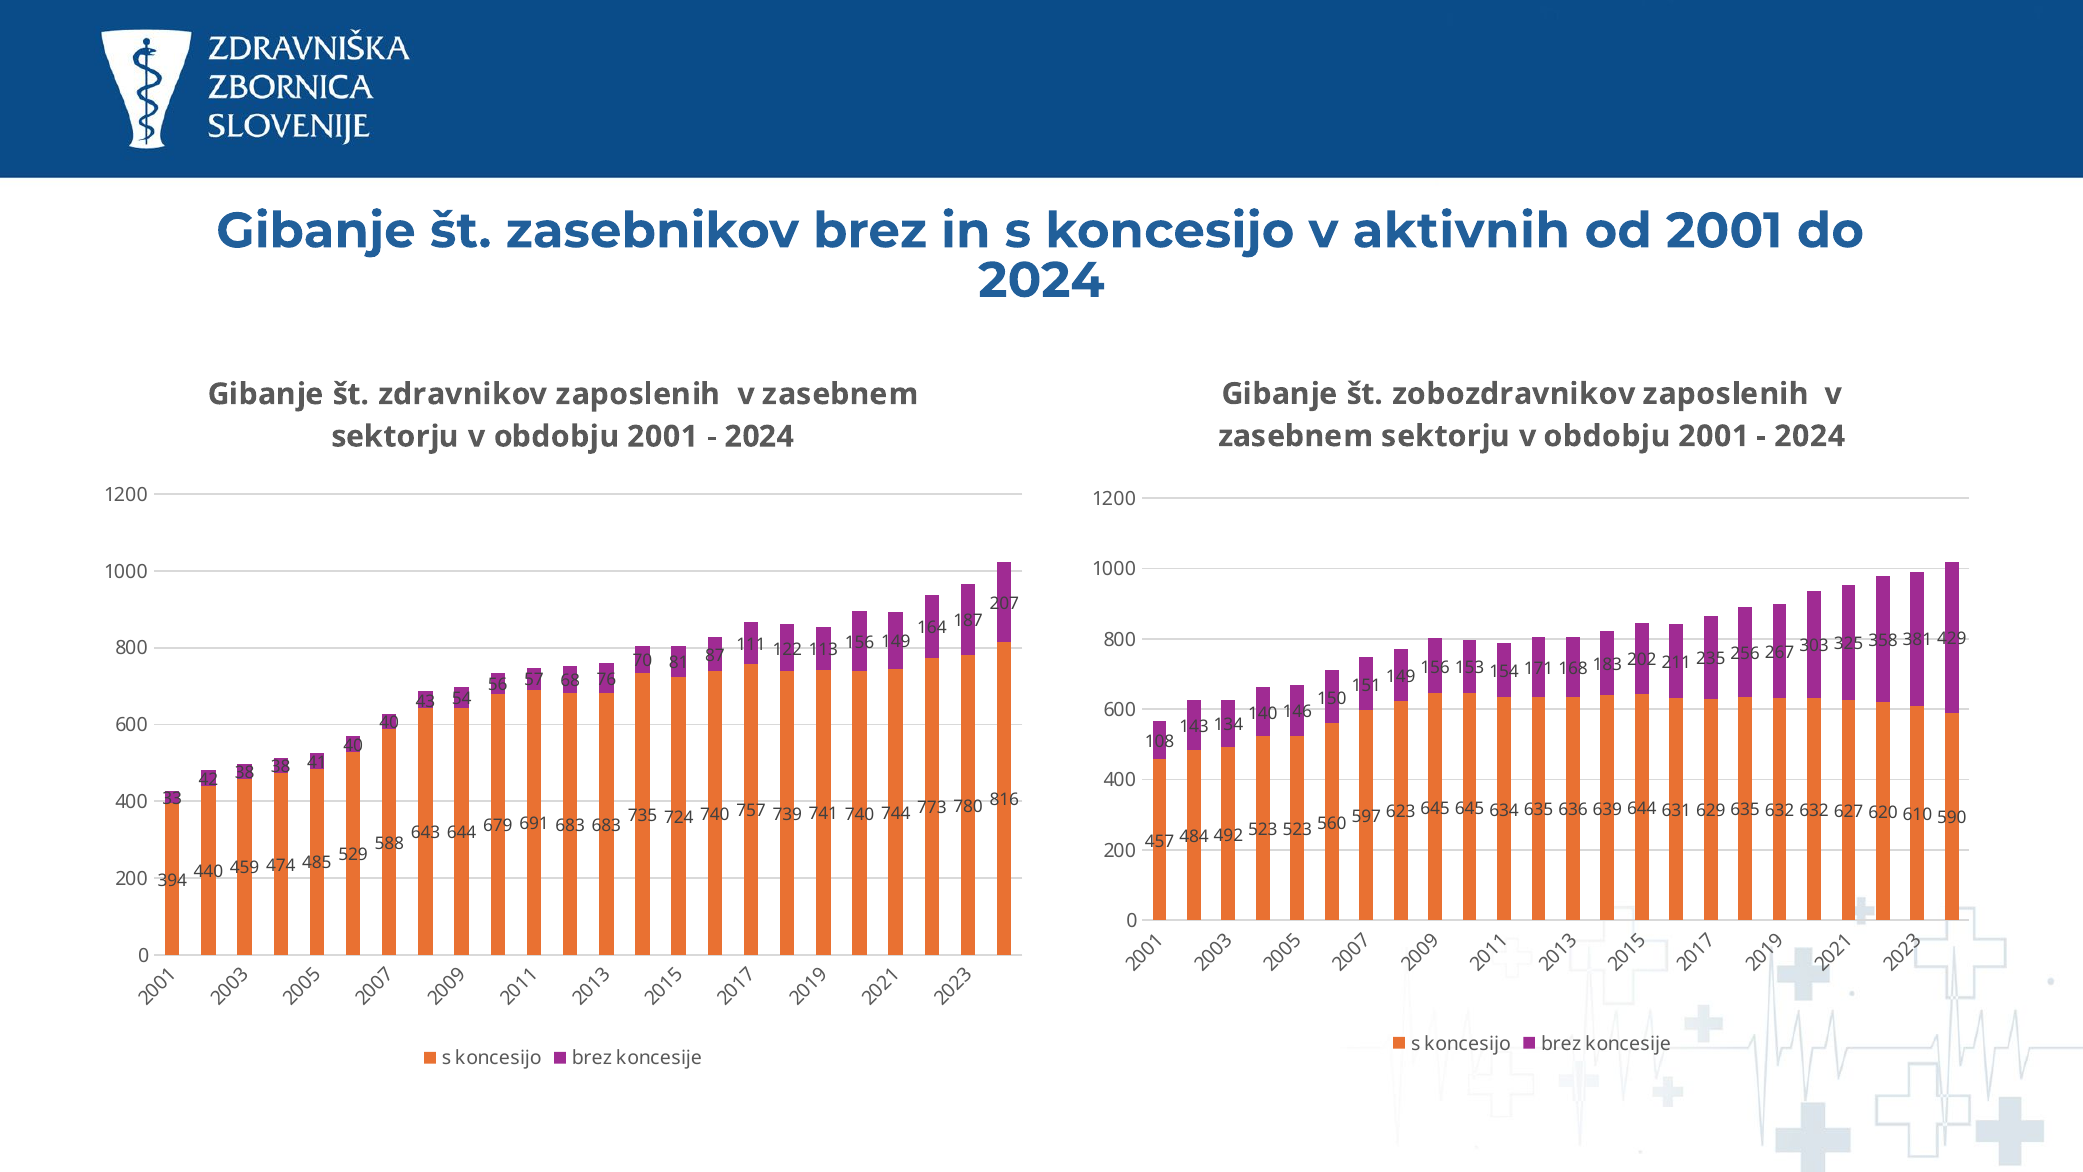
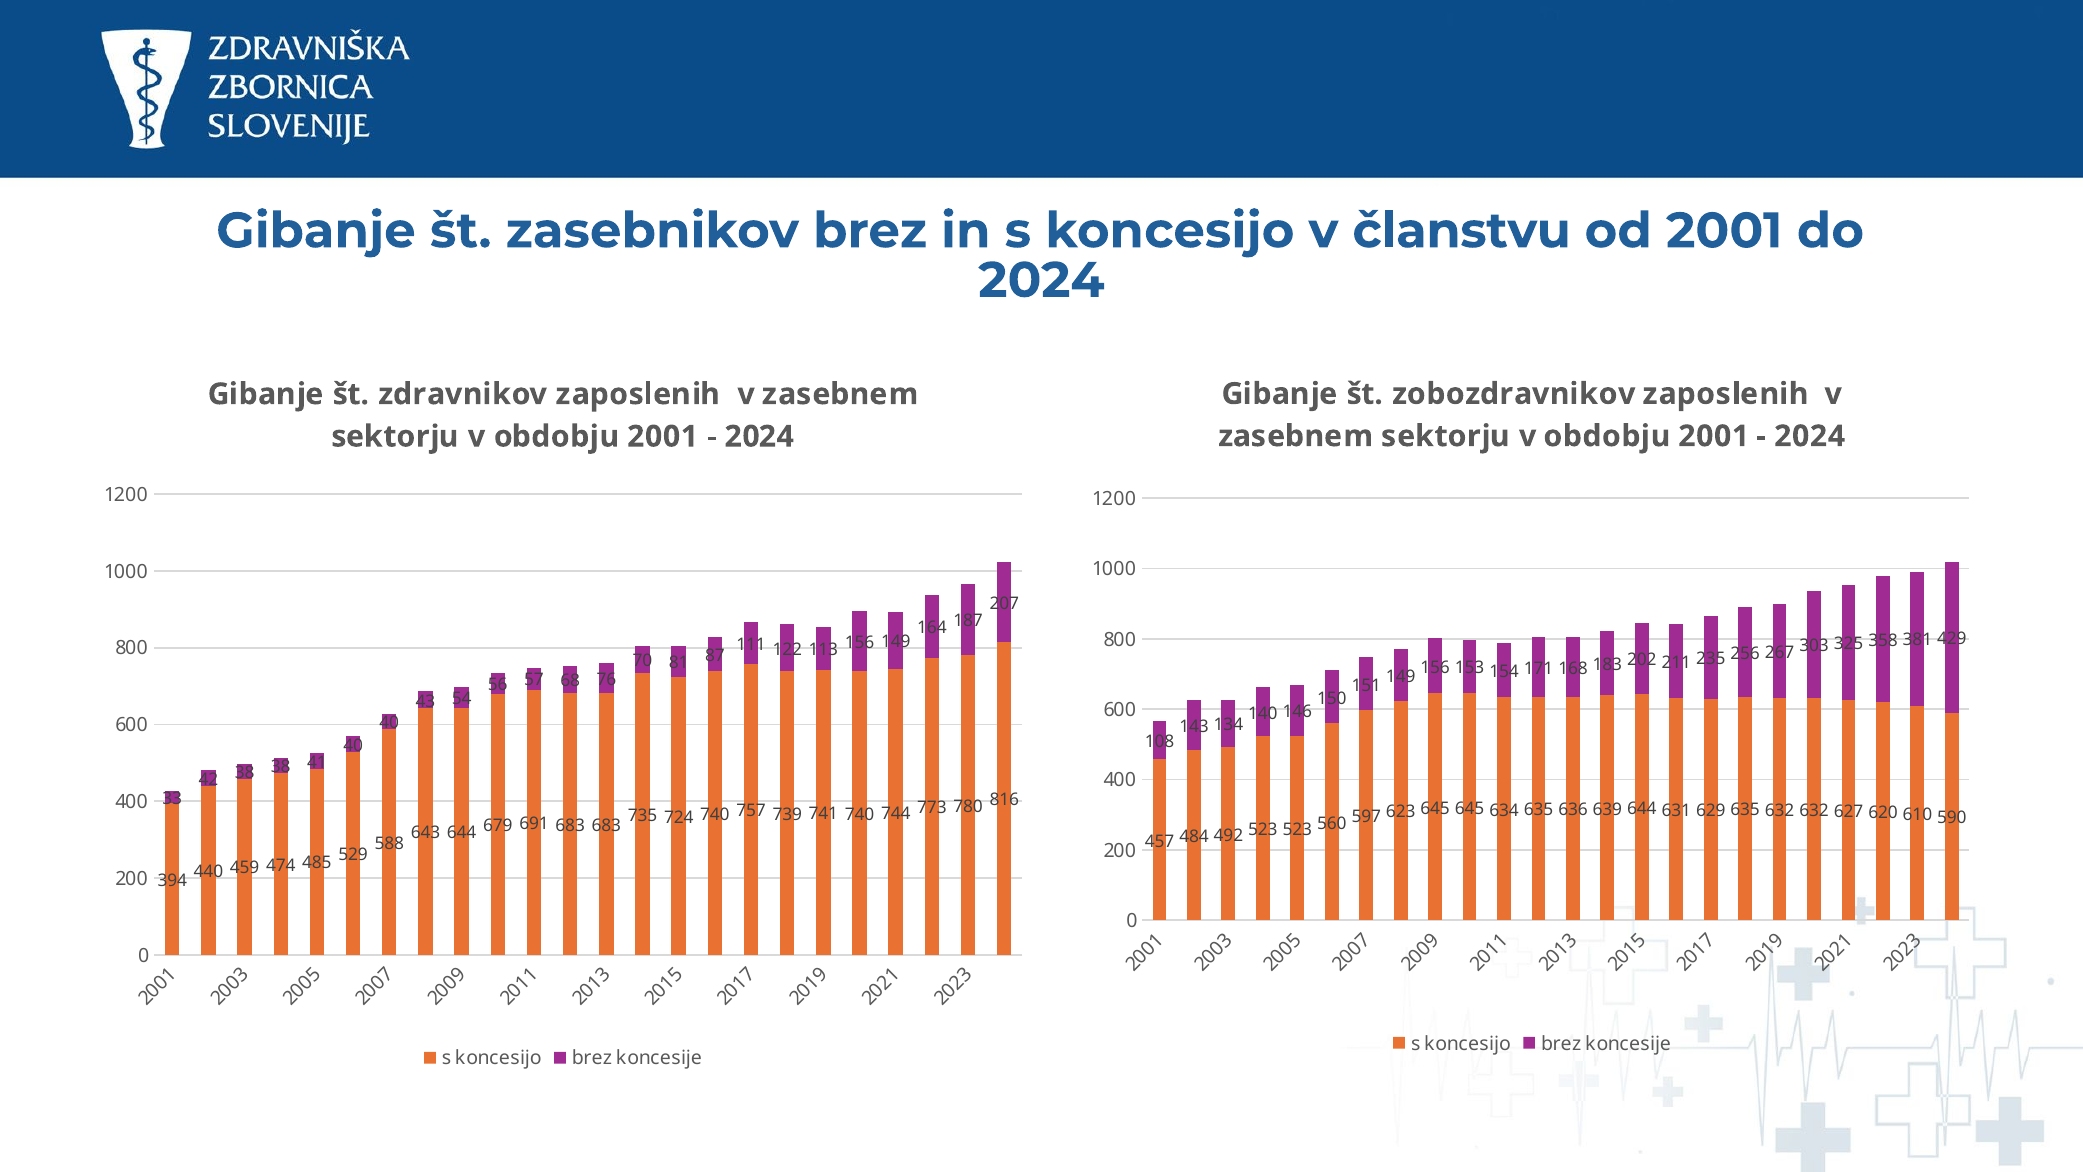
aktivnih: aktivnih -> članstvu (1462, 231)
